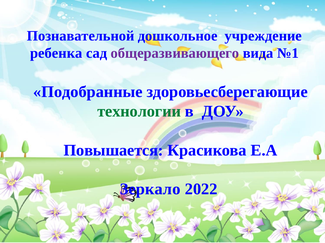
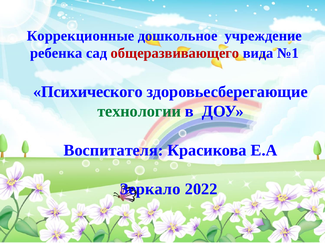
Познавательной: Познавательной -> Коррекционные (81, 36)
общеразвивающего colour: purple -> red (175, 53)
Подобранные: Подобранные -> Психического (88, 92)
Повышается: Повышается -> Воспитателя (113, 151)
